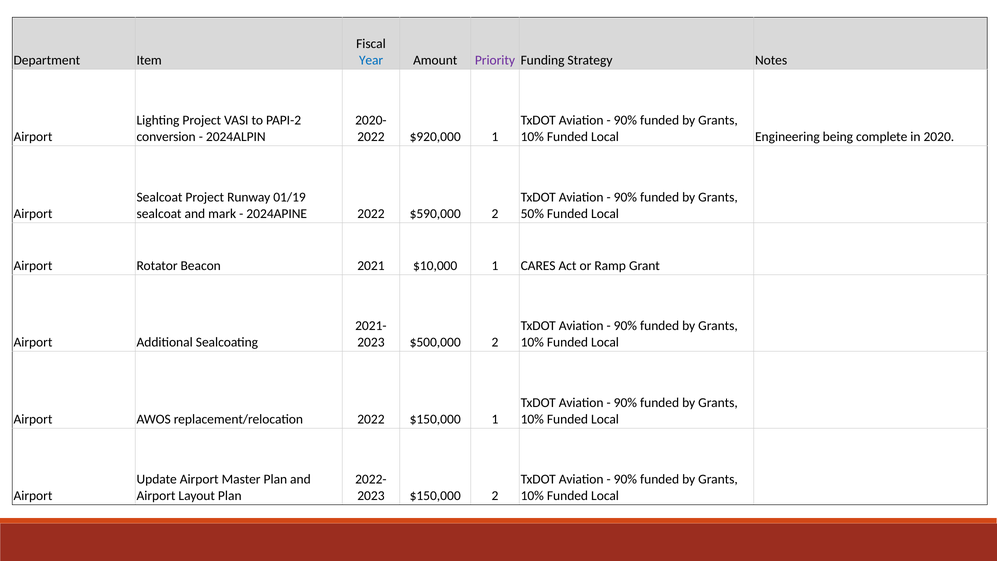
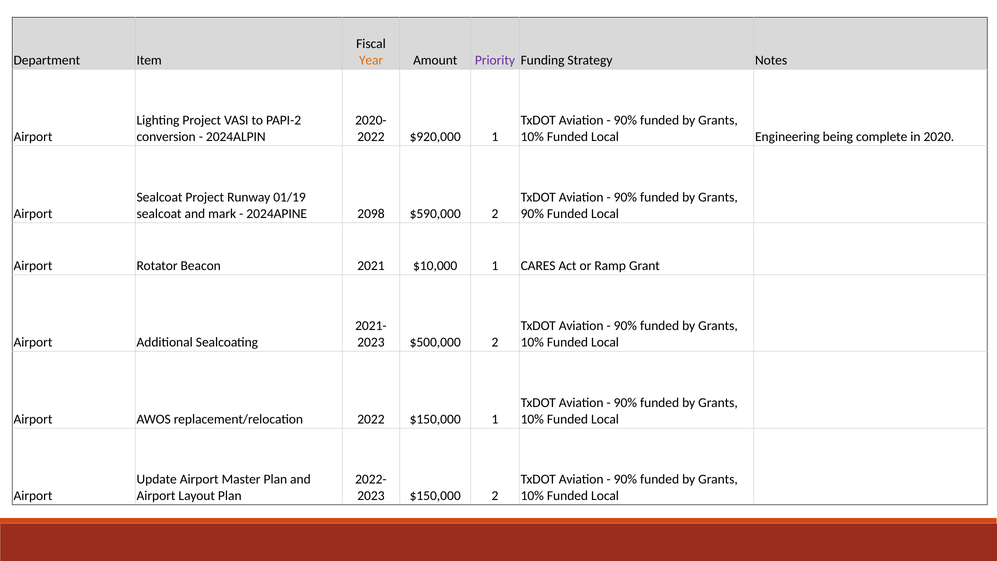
Year colour: blue -> orange (371, 60)
2024APINE 2022: 2022 -> 2098 (371, 214)
50%: 50% -> 90% (532, 214)
